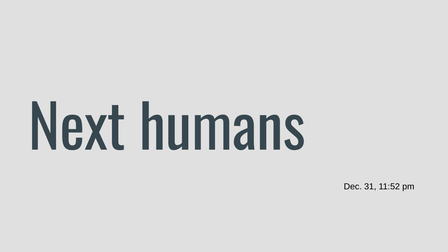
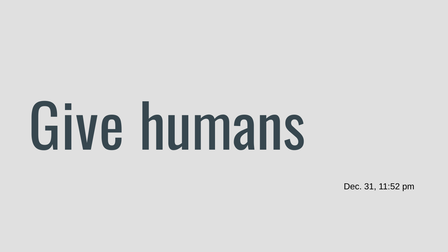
Next: Next -> Give (77, 130)
